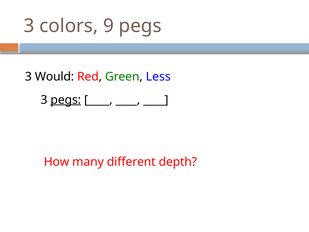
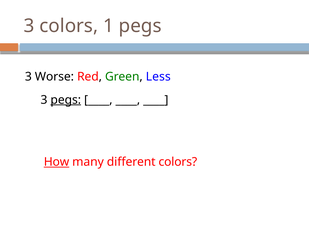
9: 9 -> 1 (108, 26)
Would: Would -> Worse (54, 77)
How underline: none -> present (57, 162)
different depth: depth -> colors (178, 162)
